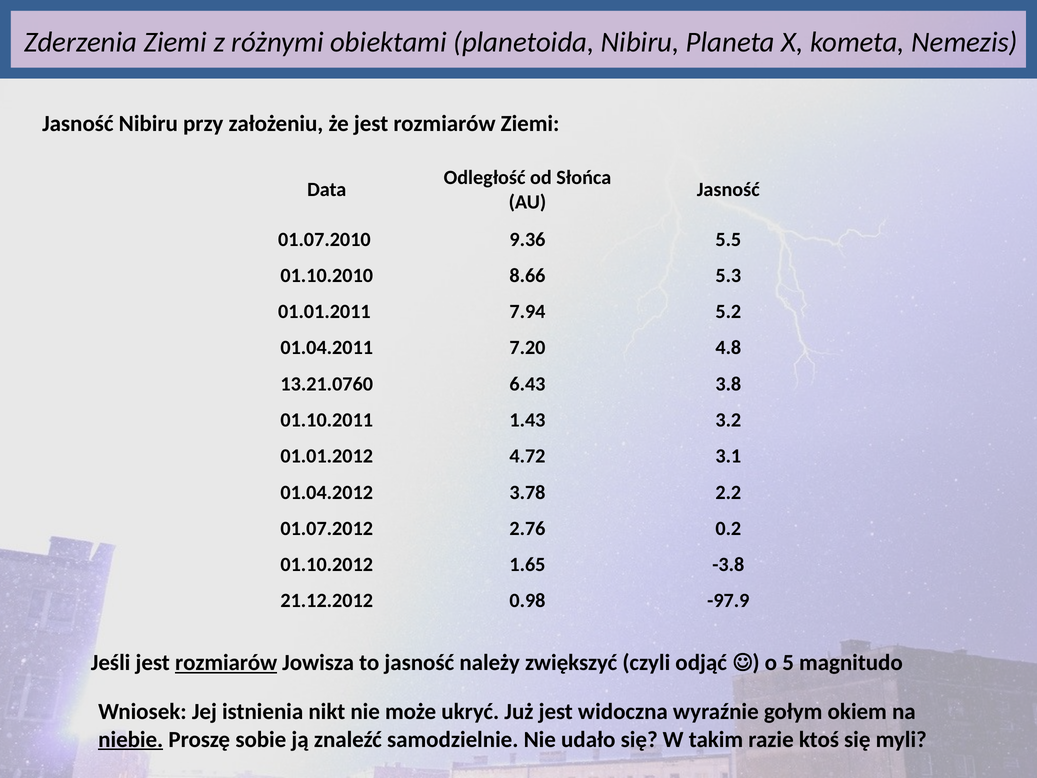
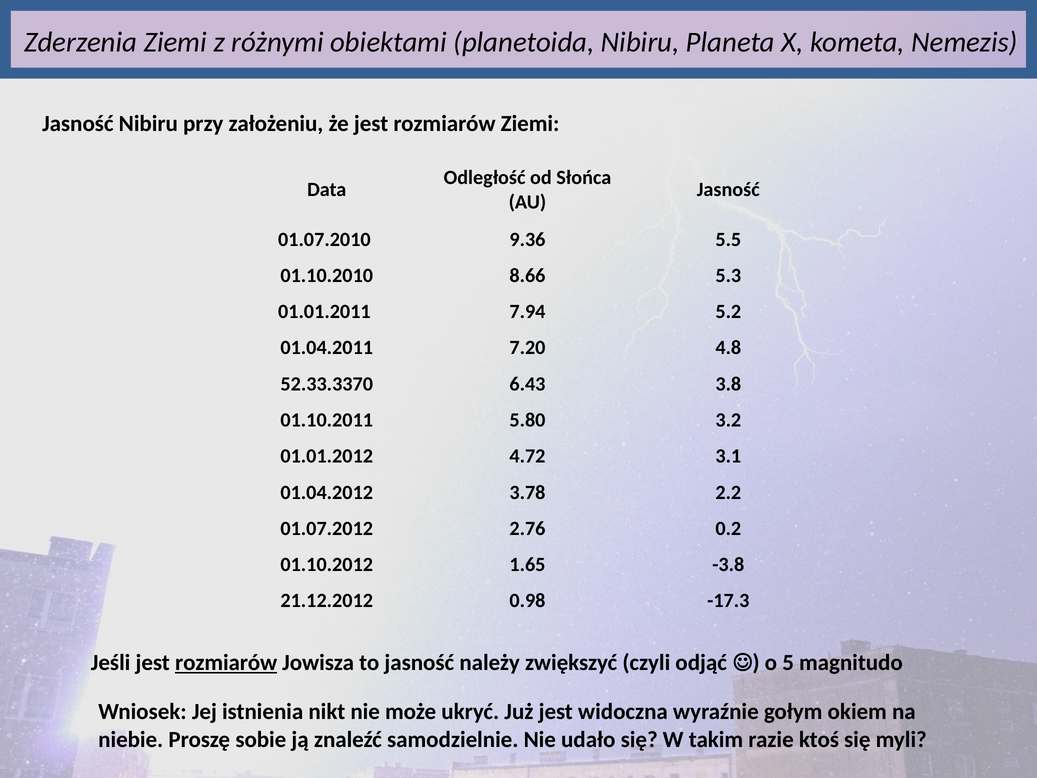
13.21.0760: 13.21.0760 -> 52.33.3370 (327, 384)
1.43: 1.43 -> 5.80 (527, 420)
-97.9: -97.9 -> -17.3 (728, 601)
niebie underline: present -> none (131, 739)
